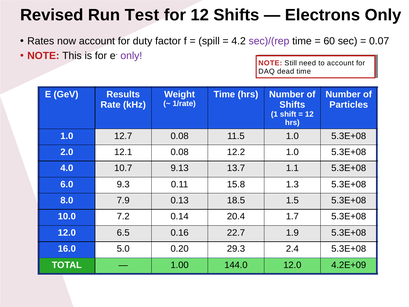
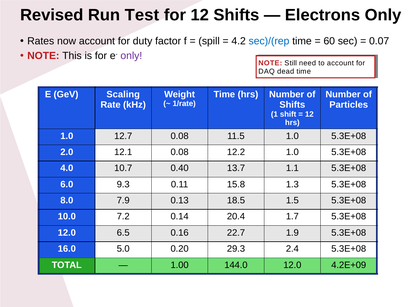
sec)/(rep colour: purple -> blue (269, 41)
Results: Results -> Scaling (123, 94)
9.13: 9.13 -> 0.40 (180, 168)
